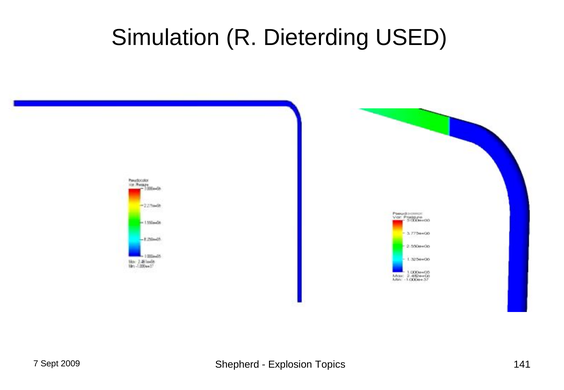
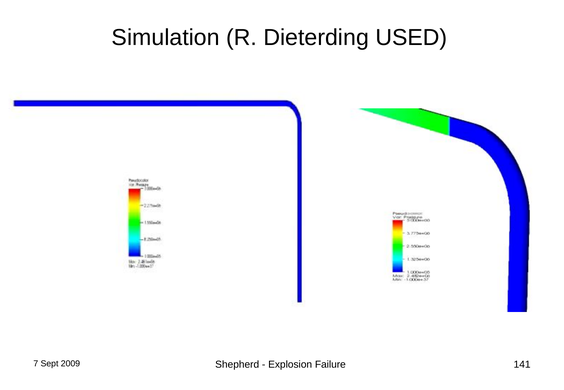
Topics: Topics -> Failure (330, 365)
